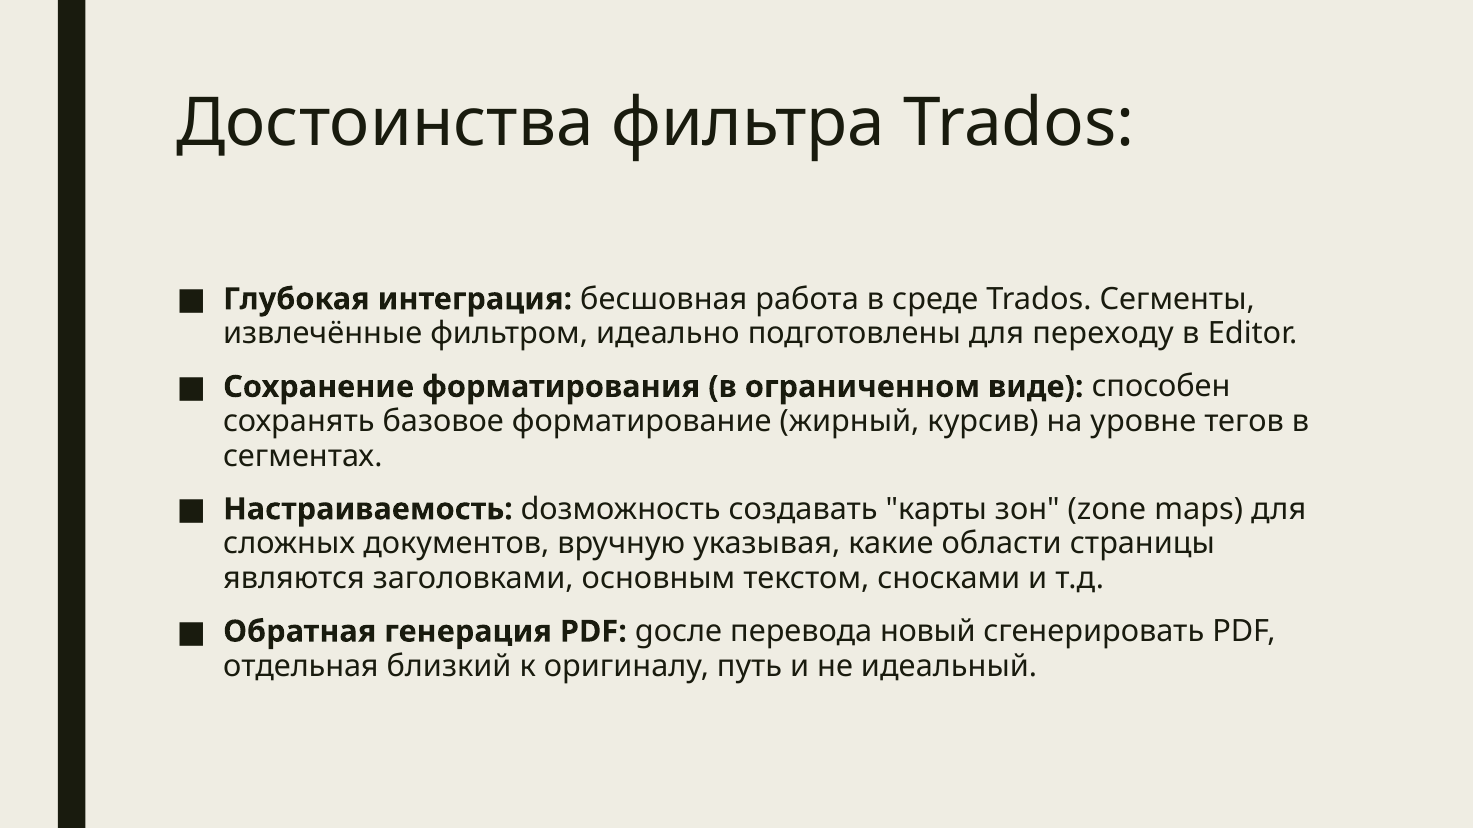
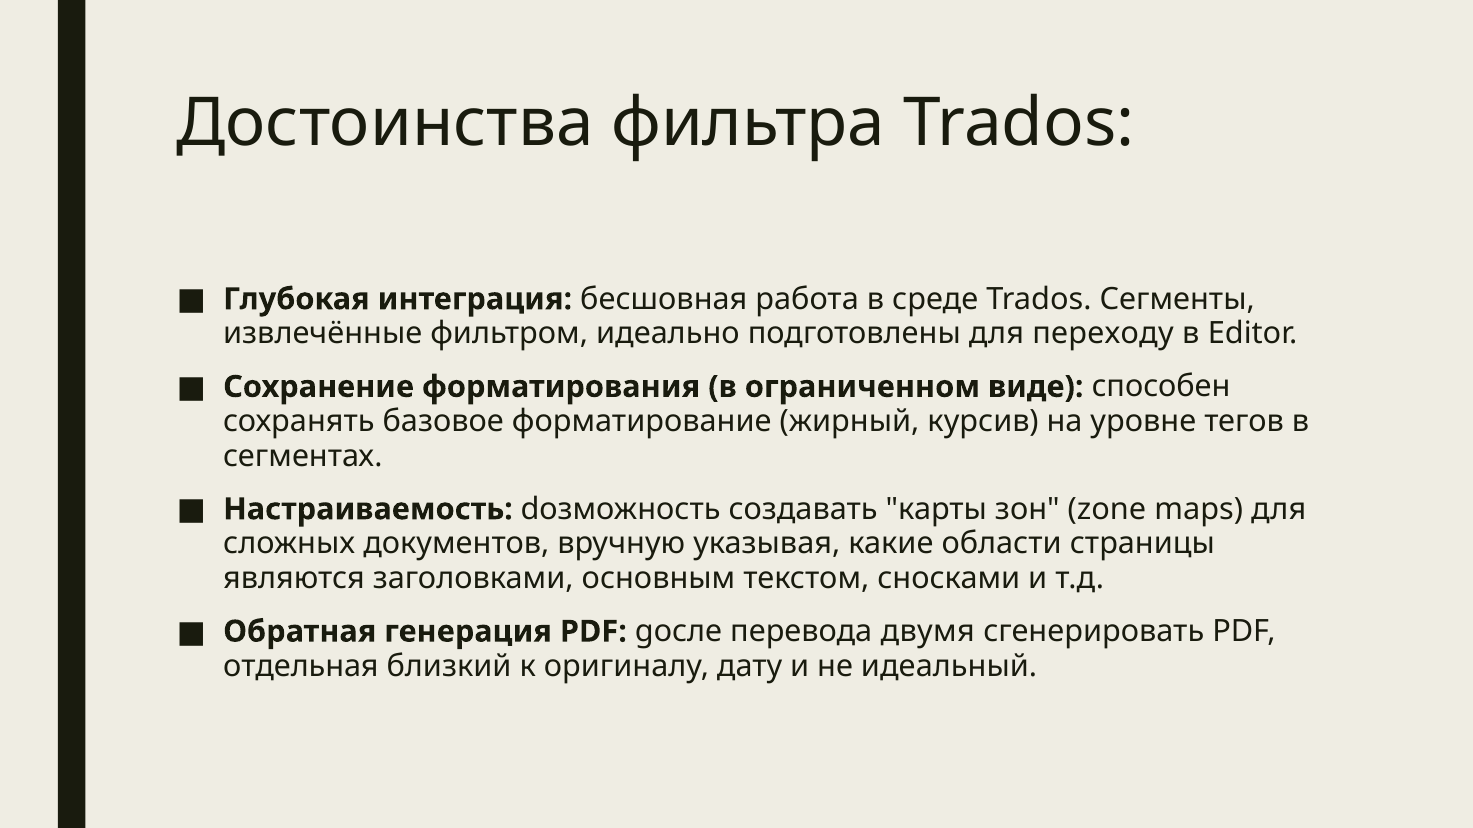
новый: новый -> двумя (928, 632)
путь: путь -> дату (750, 667)
